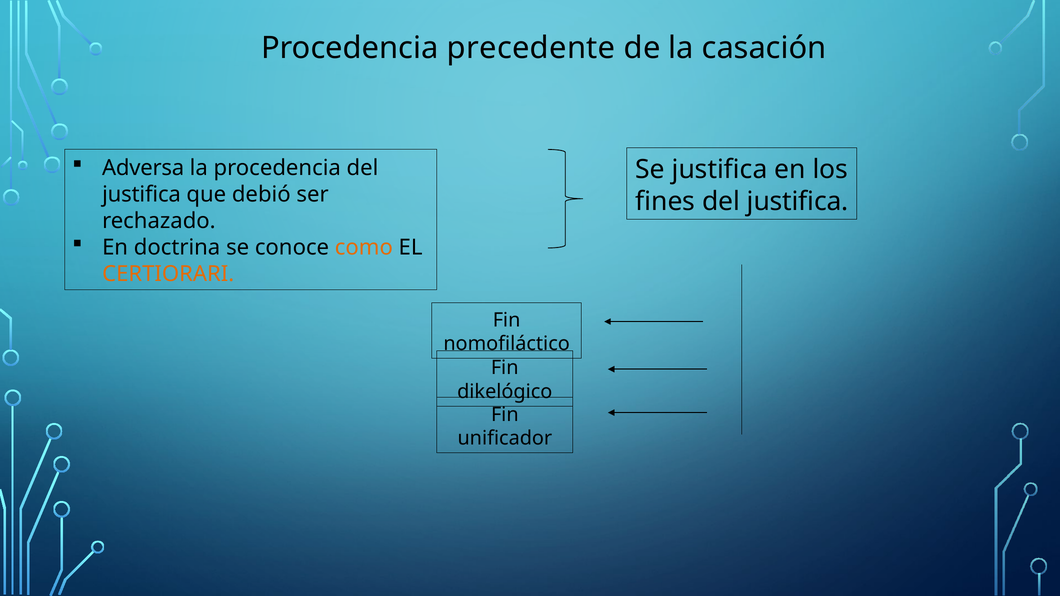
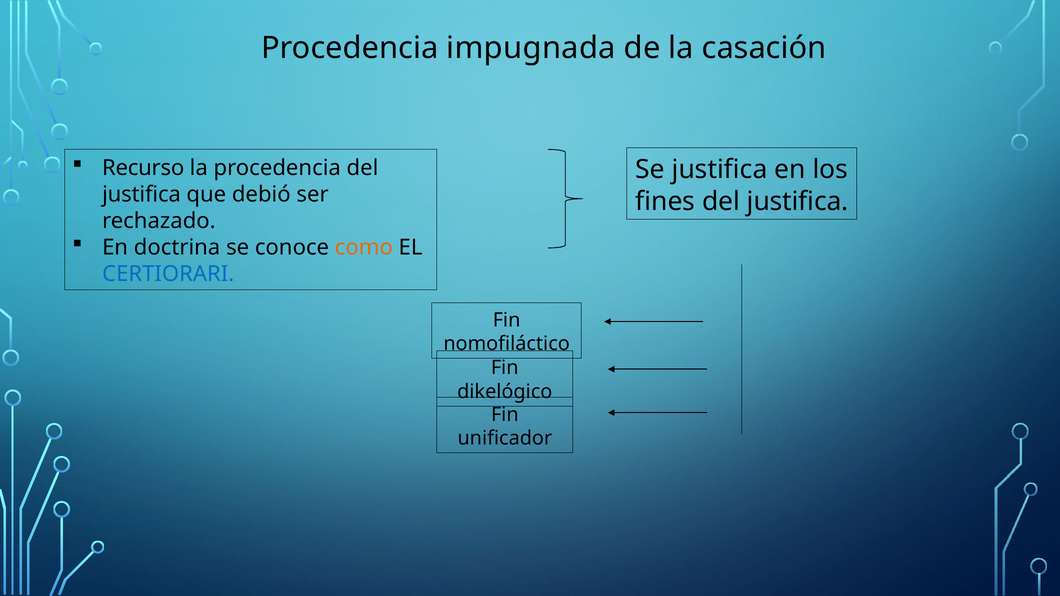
precedente: precedente -> impugnada (531, 48)
Adversa: Adversa -> Recurso (143, 168)
CERTIORARI colour: orange -> blue (168, 274)
